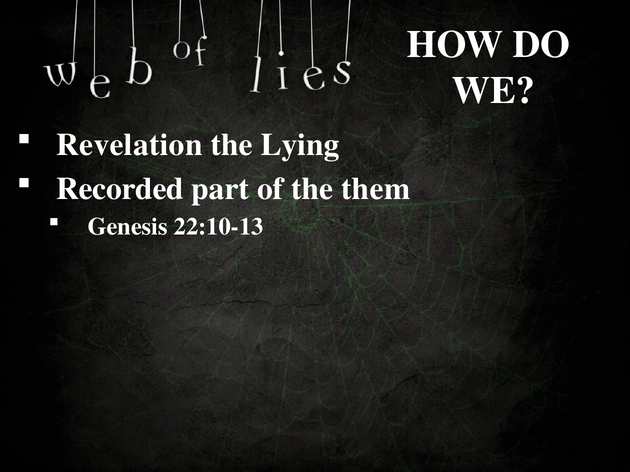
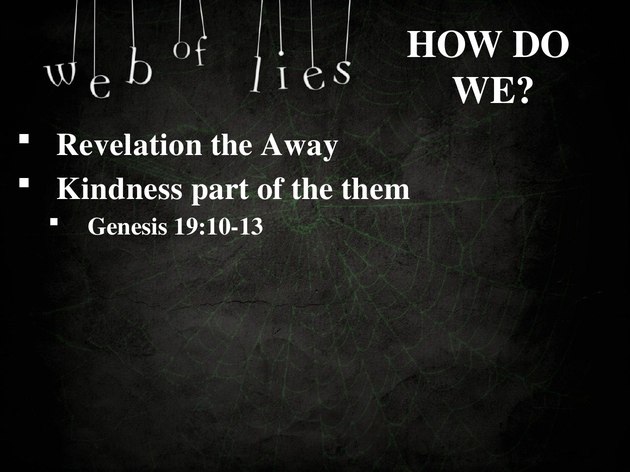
Lying: Lying -> Away (300, 145)
Recorded: Recorded -> Kindness (120, 189)
22:10-13: 22:10-13 -> 19:10-13 (219, 227)
